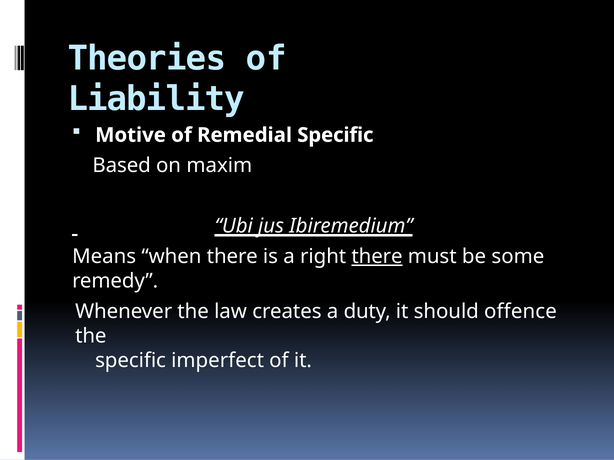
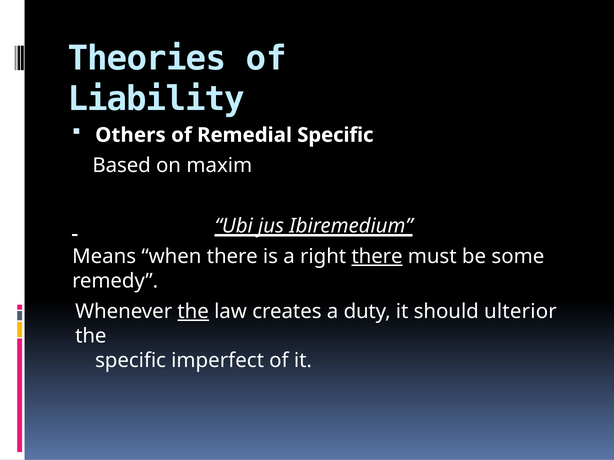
Motive: Motive -> Others (130, 135)
the underline: none -> present (193, 312)
offence: offence -> ulterior (520, 312)
